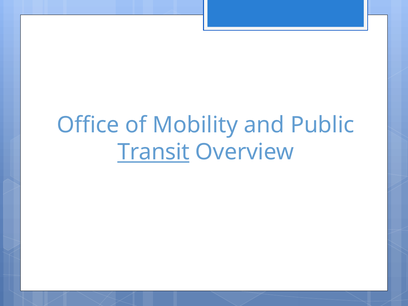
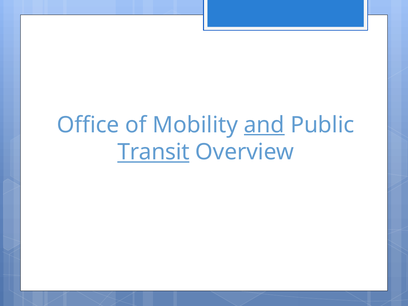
and underline: none -> present (264, 125)
